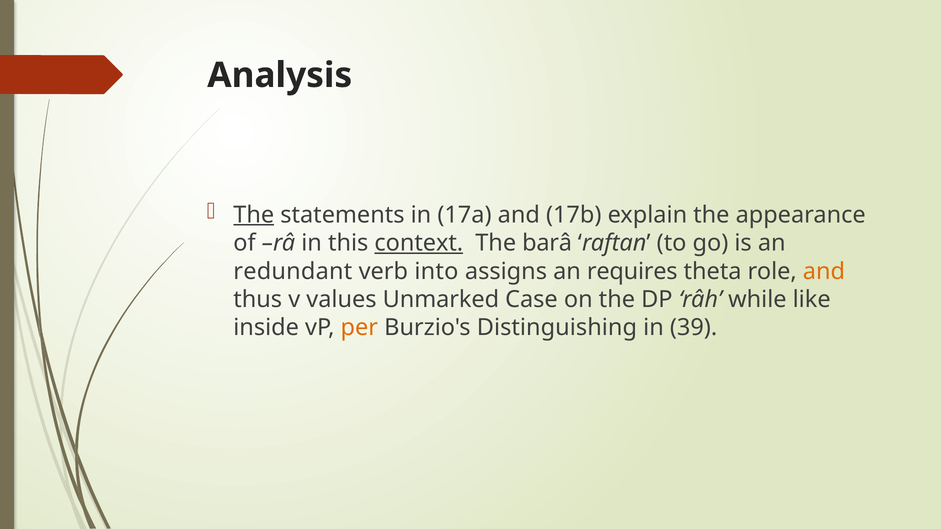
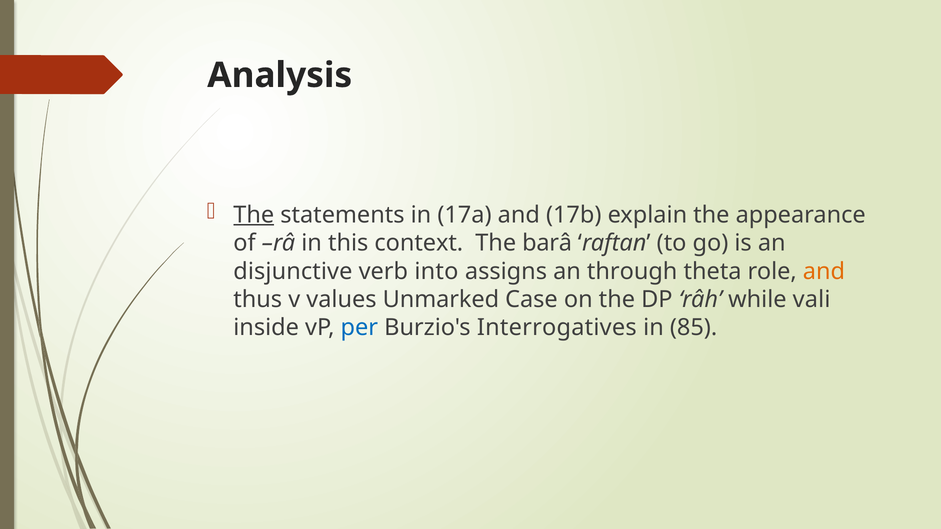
context underline: present -> none (419, 243)
redundant: redundant -> disjunctive (293, 271)
requires: requires -> through (632, 271)
like: like -> vali (812, 300)
per colour: orange -> blue (359, 328)
Distinguishing: Distinguishing -> Interrogatives (557, 328)
39: 39 -> 85 (694, 328)
